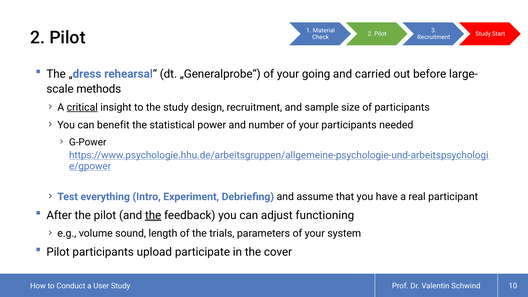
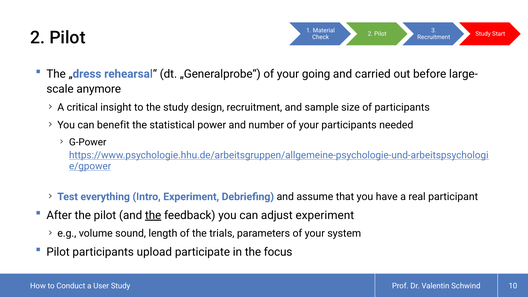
methods: methods -> anymore (99, 89)
critical underline: present -> none (82, 107)
adjust functioning: functioning -> experiment (325, 215)
cover: cover -> focus (278, 252)
